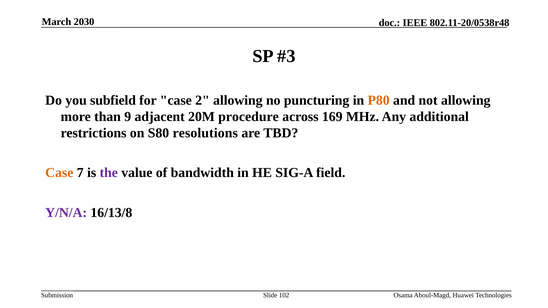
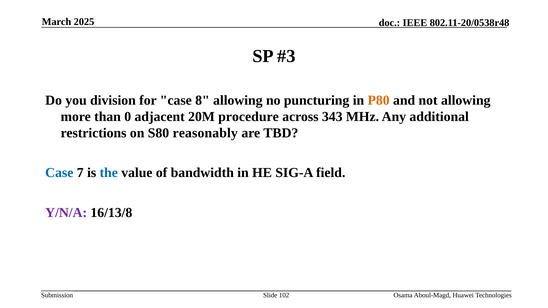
2030: 2030 -> 2025 (84, 22)
subfield: subfield -> division (113, 100)
2: 2 -> 8 (202, 100)
9: 9 -> 0 (128, 117)
169: 169 -> 343 (332, 117)
resolutions: resolutions -> reasonably (205, 133)
Case colour: orange -> blue (59, 173)
the colour: purple -> blue (109, 173)
